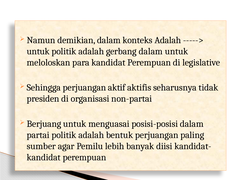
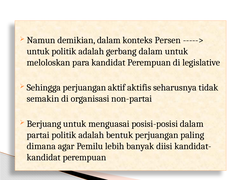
konteks Adalah: Adalah -> Persen (168, 40)
presiden: presiden -> semakin (43, 98)
sumber: sumber -> dimana (41, 146)
